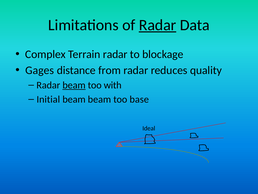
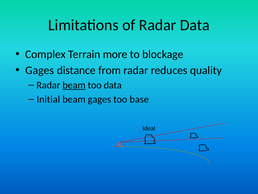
Radar underline: present -> none (158, 25)
Terrain radar: radar -> more (115, 54)
too with: with -> data (113, 85)
beam beam: beam -> gages (99, 99)
